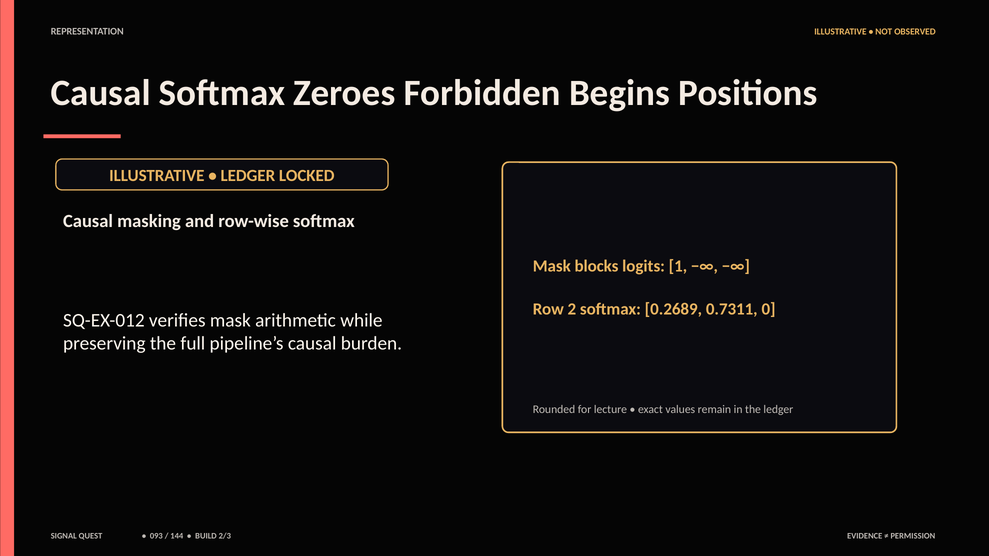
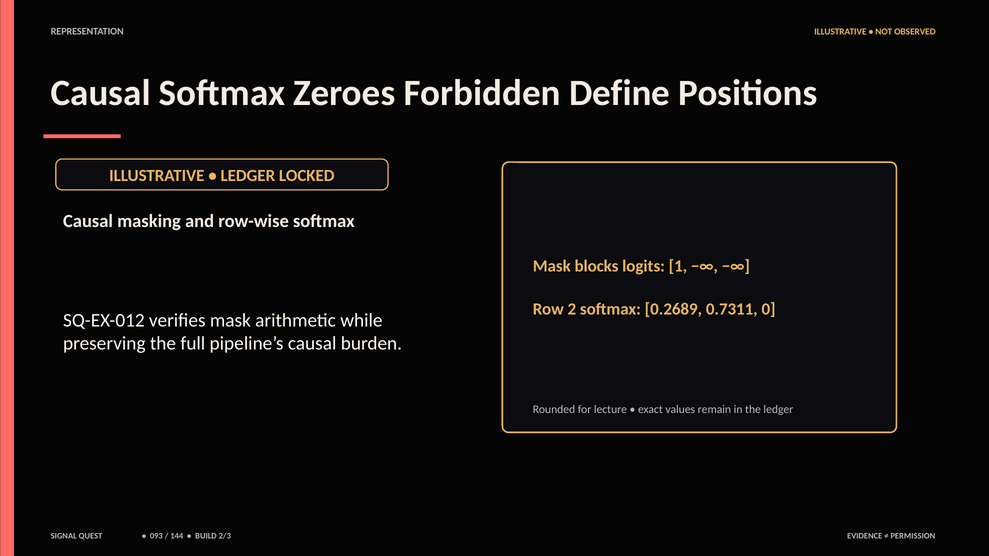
Begins: Begins -> Define (620, 93)
